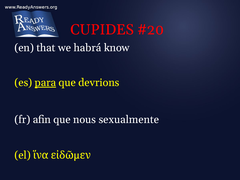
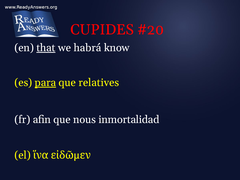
that underline: none -> present (46, 48)
devrions: devrions -> relatives (99, 83)
sexualmente: sexualmente -> inmortalidad (129, 120)
